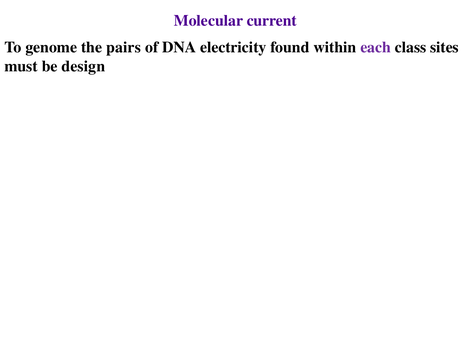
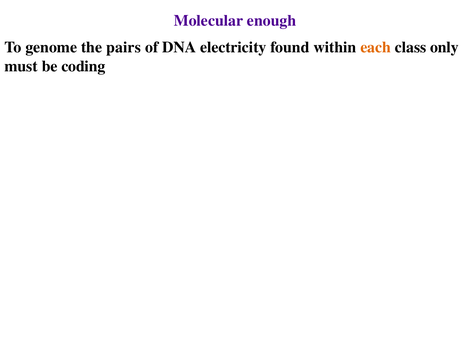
current: current -> enough (272, 21)
each colour: purple -> orange (376, 47)
sites: sites -> only (445, 47)
design: design -> coding (83, 66)
